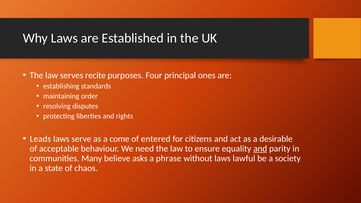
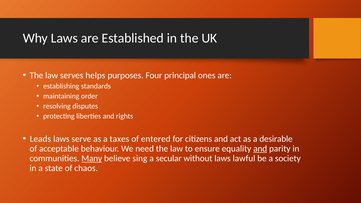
recite: recite -> helps (95, 75)
come: come -> taxes (119, 139)
Many underline: none -> present (92, 158)
asks: asks -> sing (140, 158)
phrase: phrase -> secular (169, 158)
